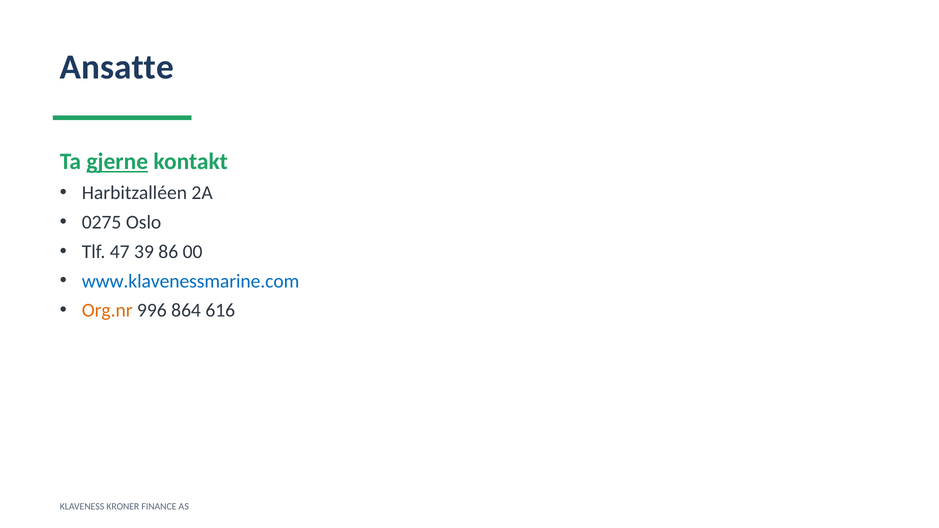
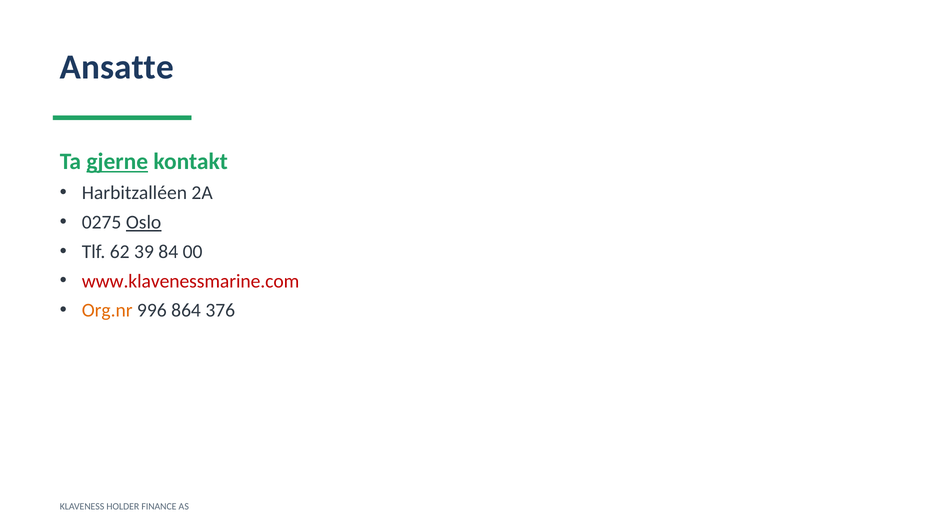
Oslo underline: none -> present (144, 222)
47: 47 -> 62 (120, 252)
86: 86 -> 84 (168, 252)
www.klavenessmarine.com colour: blue -> red (191, 281)
616: 616 -> 376 (220, 311)
KRONER: KRONER -> HOLDER (123, 507)
